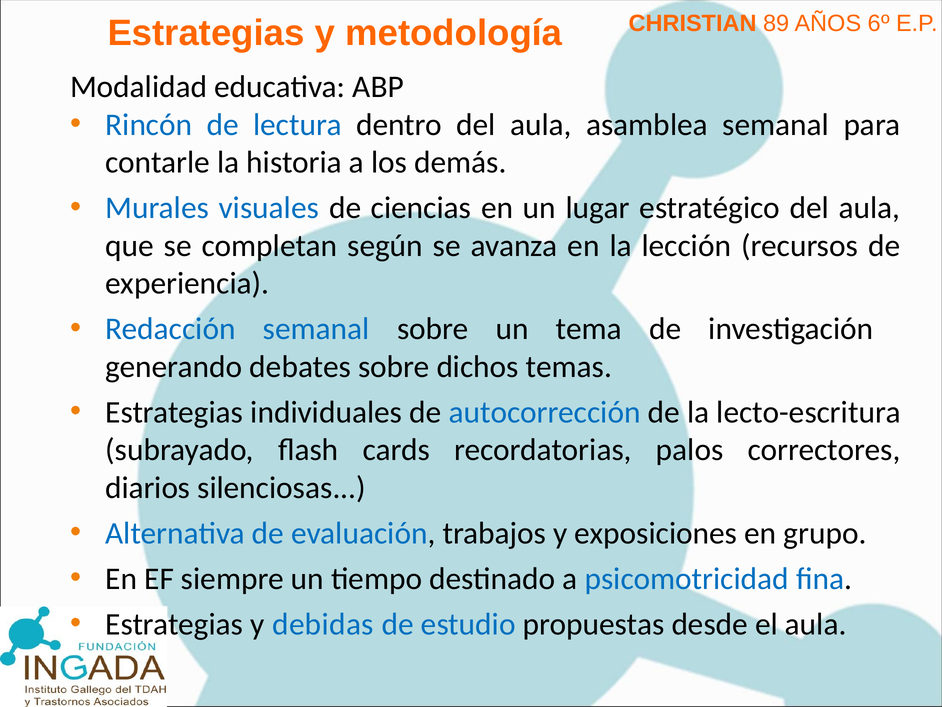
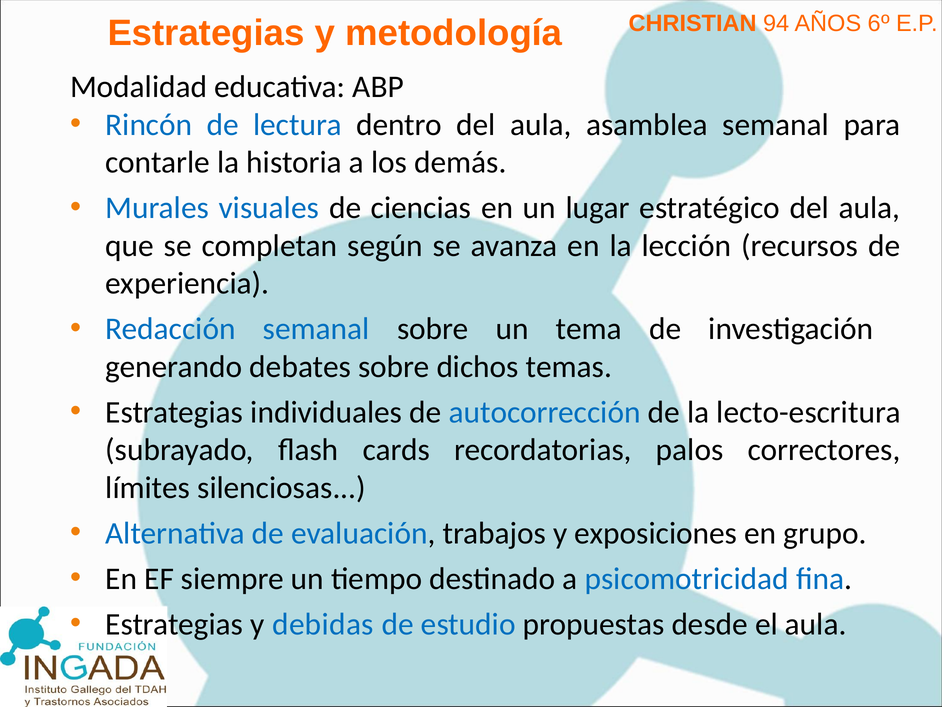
89: 89 -> 94 (776, 24)
diarios: diarios -> límites (148, 487)
